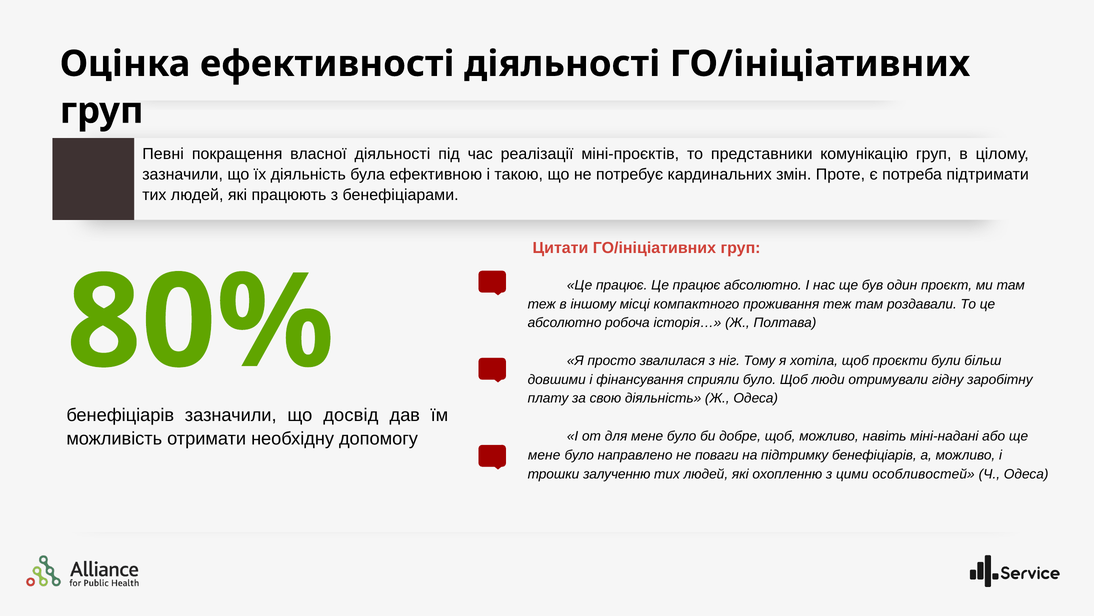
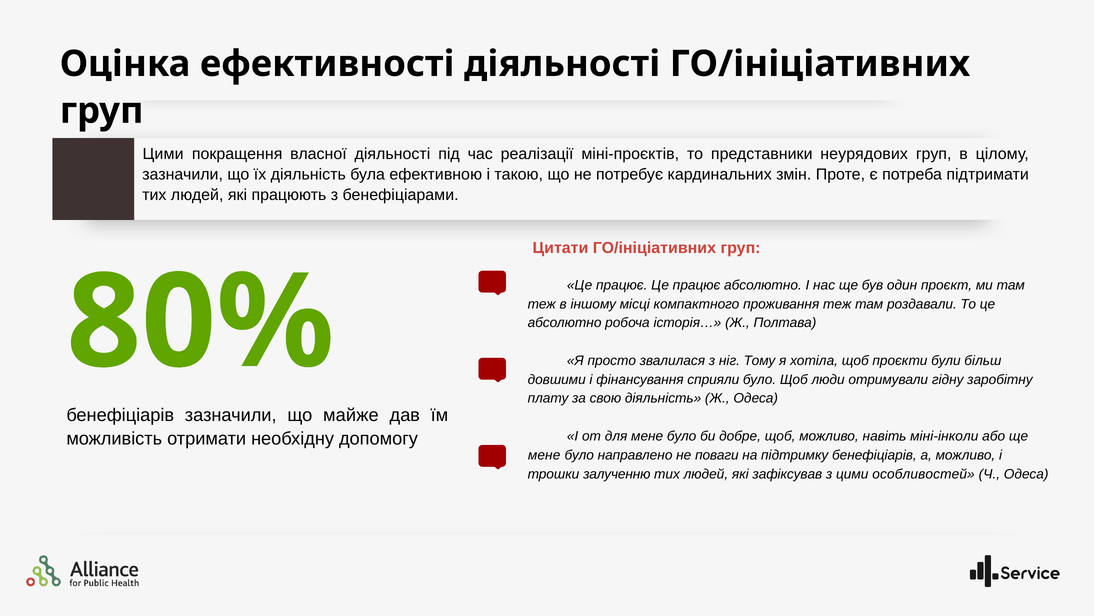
Певні: Певні -> Цими (163, 154)
комунікацію: комунікацію -> неурядових (864, 154)
досвід: досвід -> майже (351, 415)
міні-надані: міні-надані -> міні-інколи (944, 436)
охопленню: охопленню -> зафіксував (787, 474)
